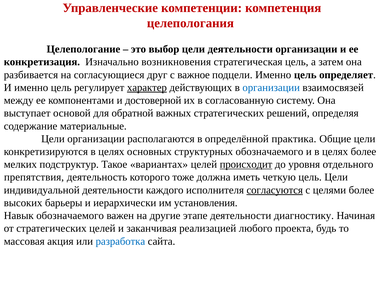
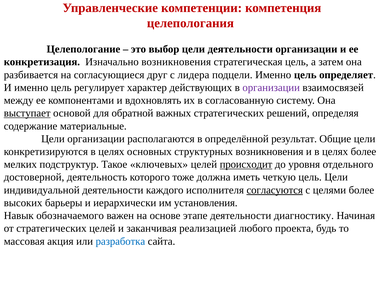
важное: важное -> лидера (193, 75)
характер underline: present -> none (147, 88)
организации colour: blue -> purple (271, 88)
достоверной: достоверной -> вдохновлять (153, 100)
выступает underline: none -> present (27, 113)
практика: практика -> результат (294, 139)
структурных обозначаемого: обозначаемого -> возникновения (269, 152)
вариантах: вариантах -> ключевых (159, 164)
препятствия: препятствия -> достоверной (34, 177)
другие: другие -> основе (165, 216)
